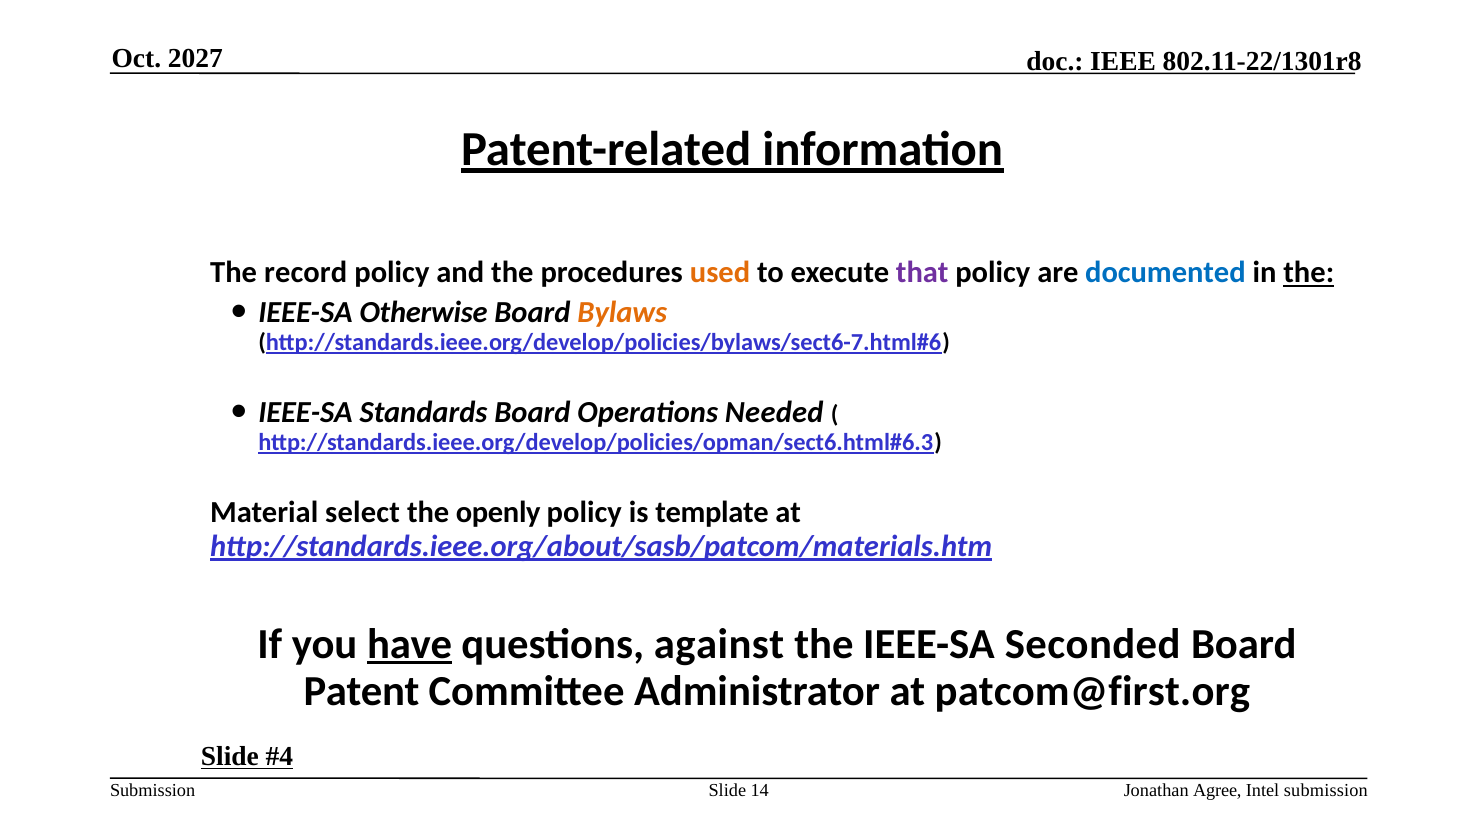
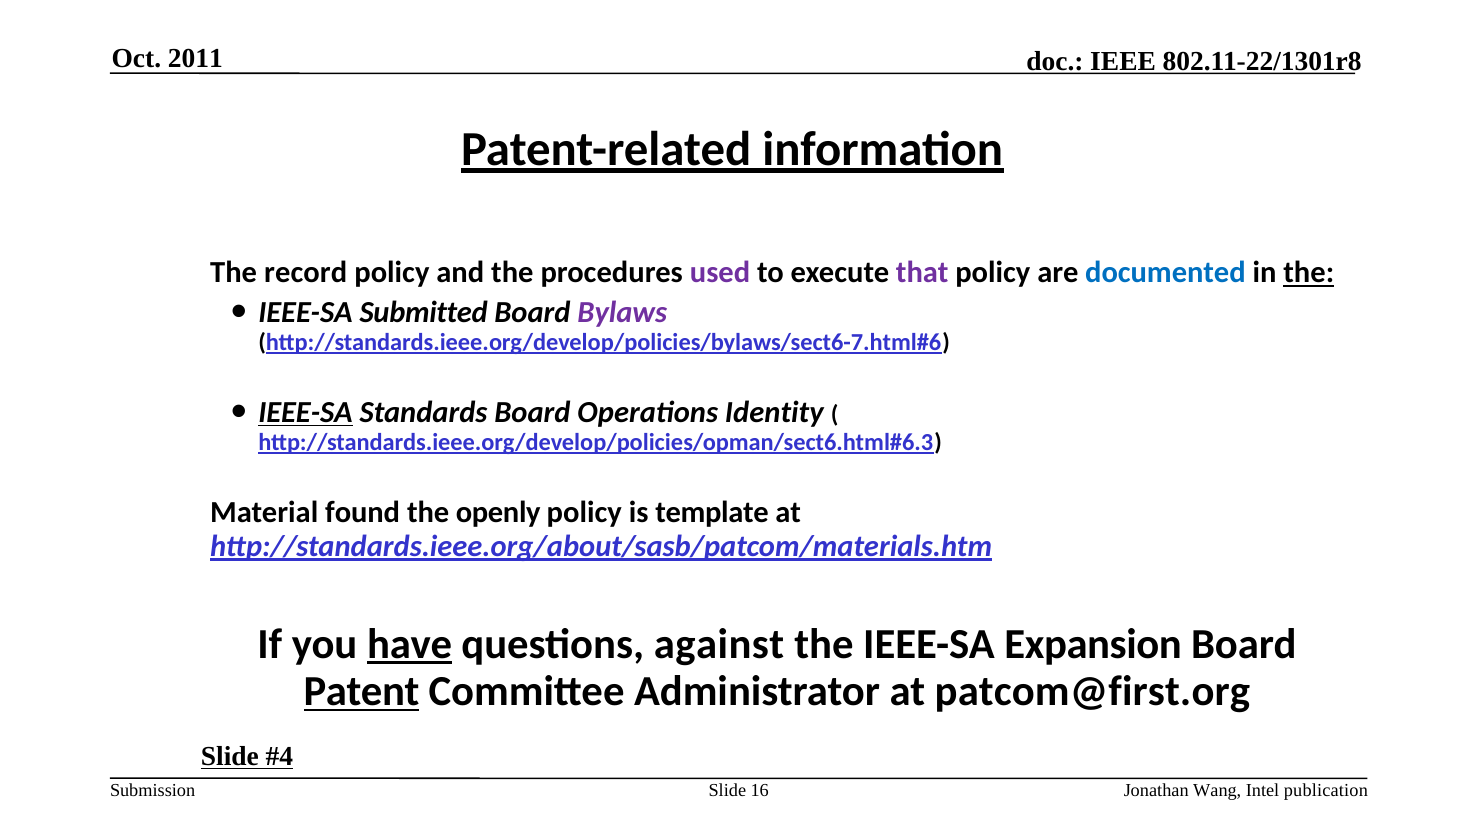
2027: 2027 -> 2011 (195, 58)
used colour: orange -> purple (720, 273)
Otherwise: Otherwise -> Submitted (424, 313)
Bylaws colour: orange -> purple (622, 313)
IEEE-SA underline: none -> present (305, 412)
Needed: Needed -> Identity (774, 412)
select: select -> found (363, 513)
Seconded: Seconded -> Expansion (1093, 644)
Patent underline: none -> present (361, 692)
14: 14 -> 16 (760, 790)
Agree: Agree -> Wang (1217, 790)
Intel submission: submission -> publication (1326, 790)
